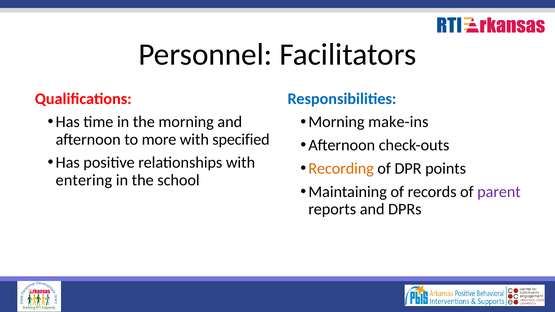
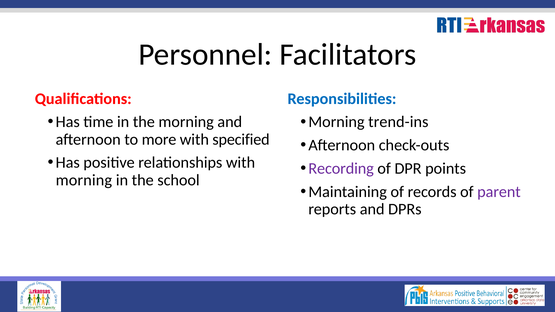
make-ins: make-ins -> trend-ins (398, 122)
Recording colour: orange -> purple (341, 169)
entering: entering -> morning (84, 180)
